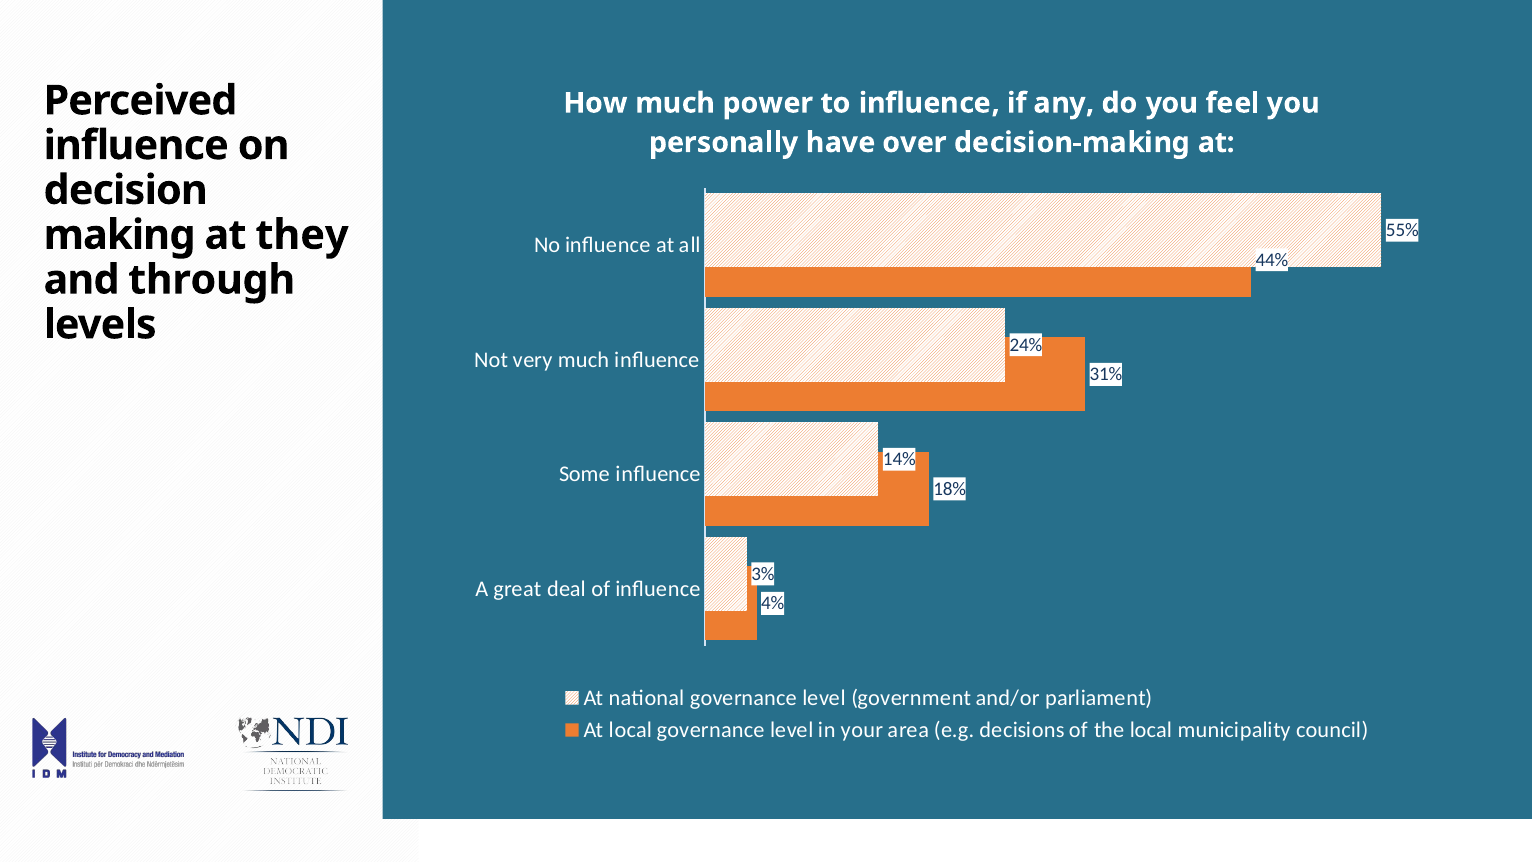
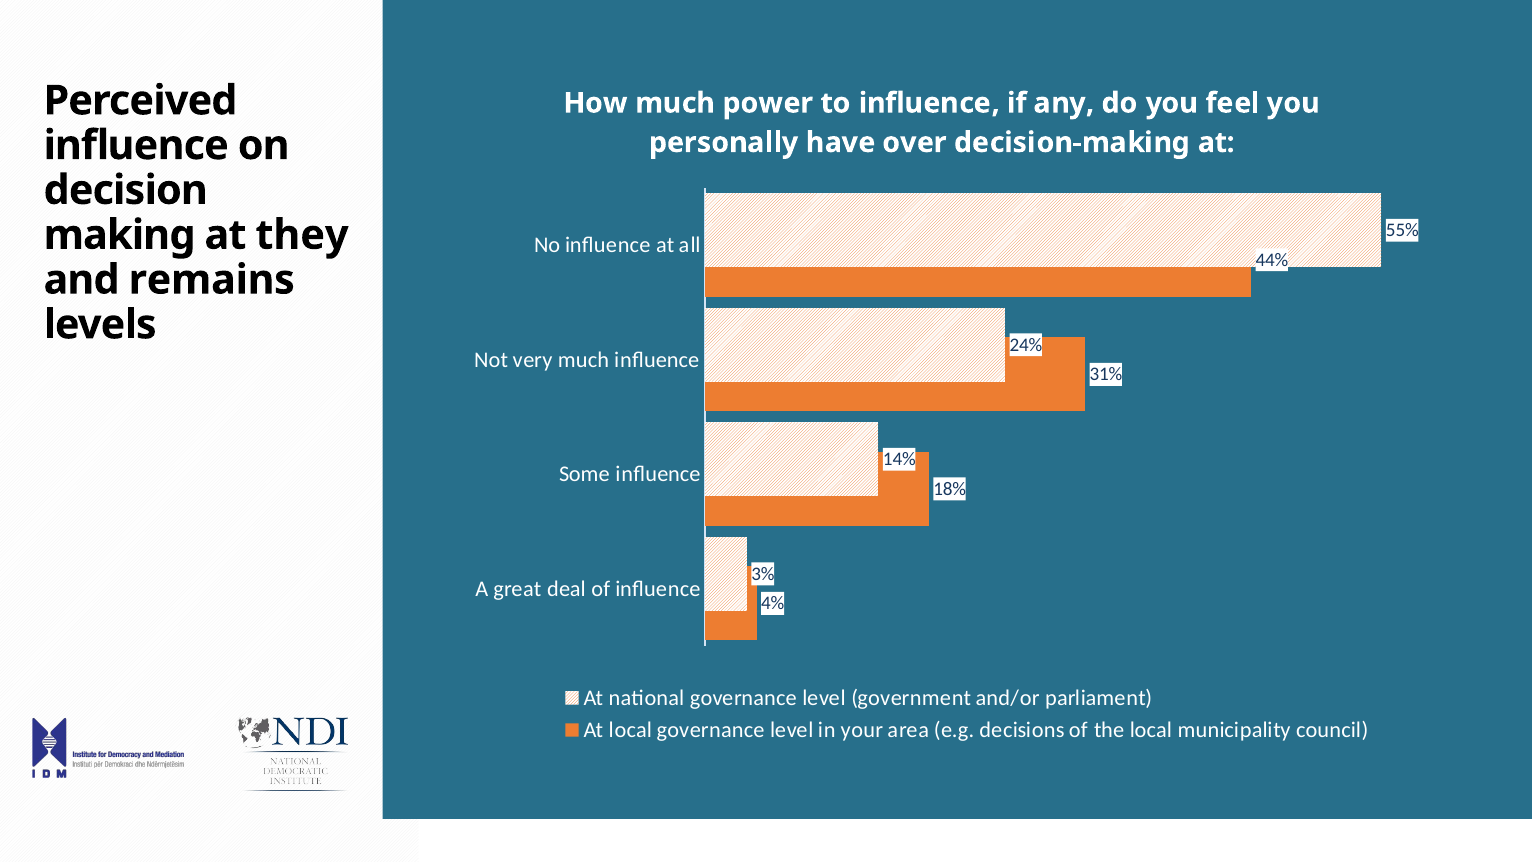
through: through -> remains (212, 280)
